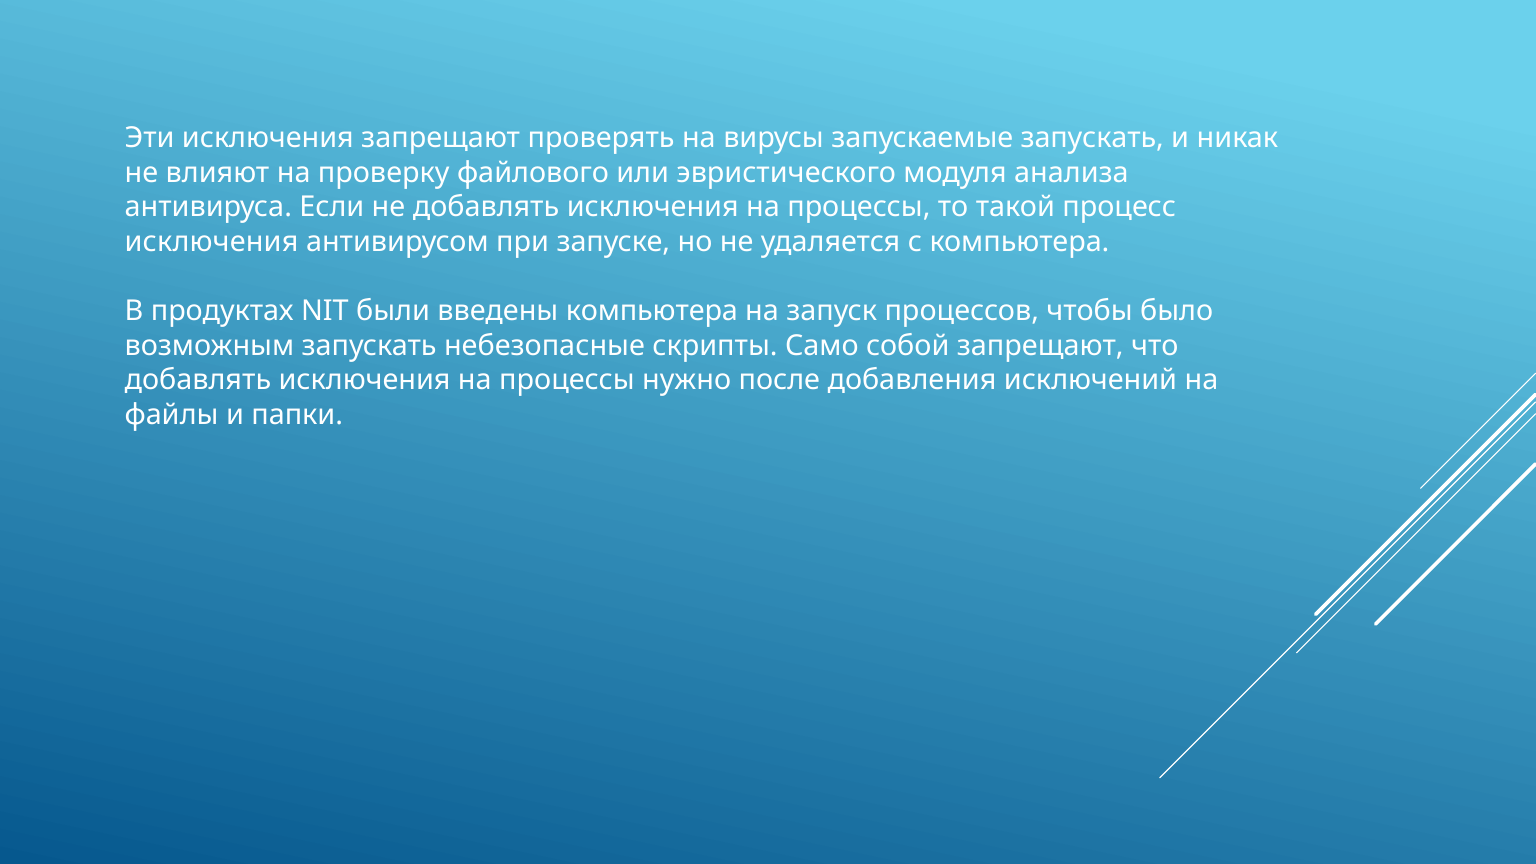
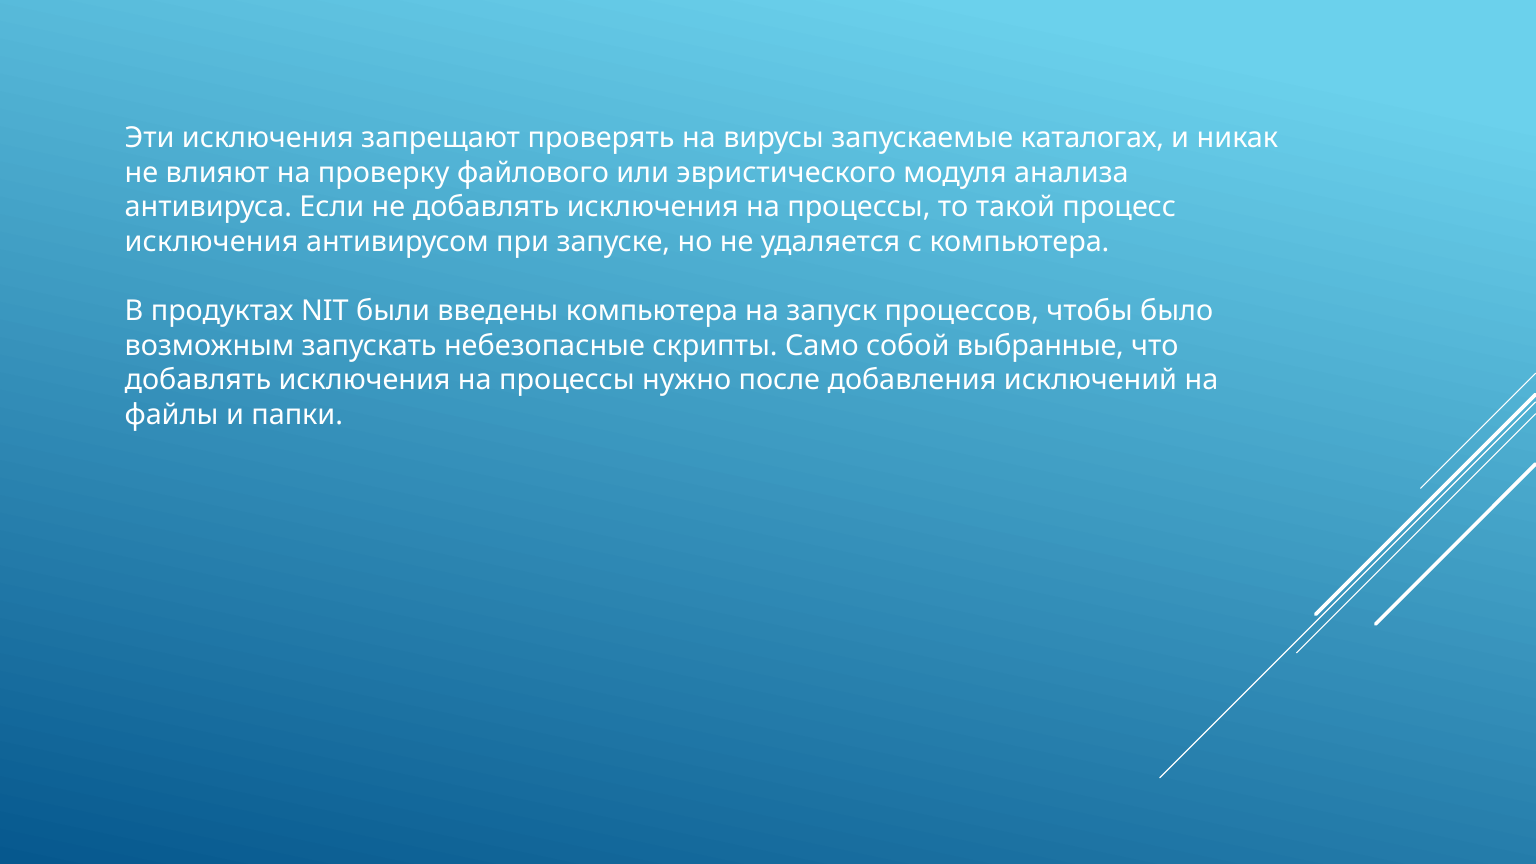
запускаемые запускать: запускать -> каталогах (1092, 138)
собой запрещают: запрещают -> выбранные (1040, 346)
